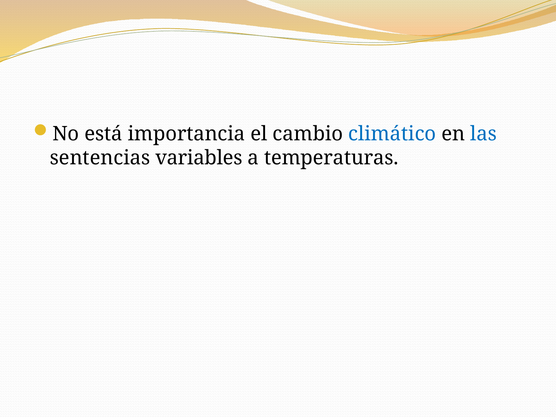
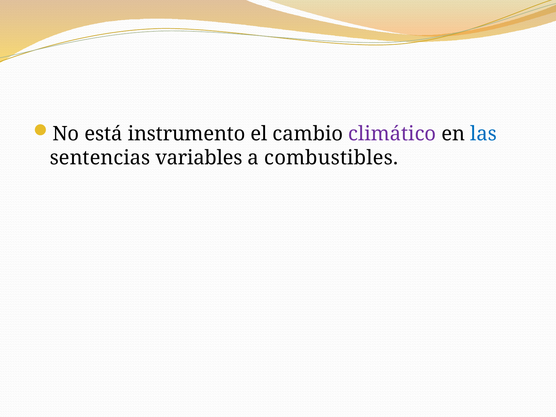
importancia: importancia -> instrumento (187, 134)
climático colour: blue -> purple (392, 134)
temperaturas: temperaturas -> combustibles (331, 158)
